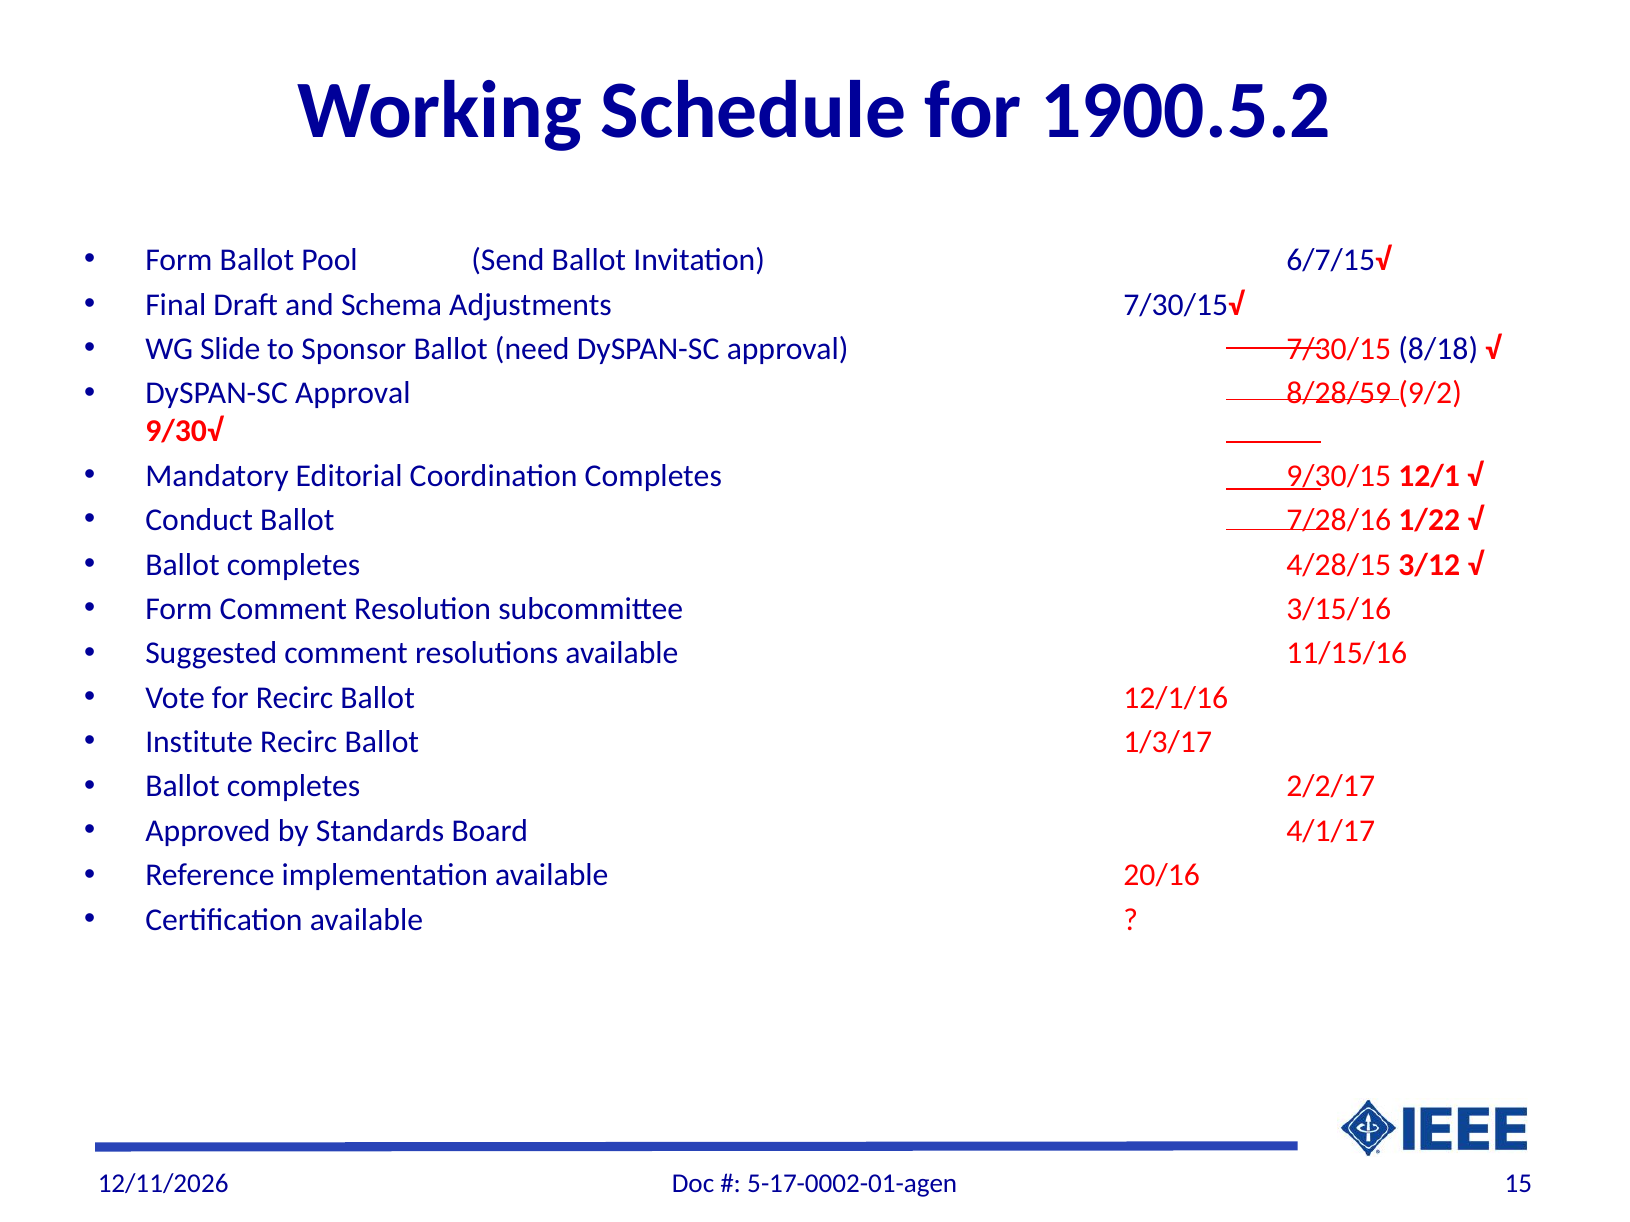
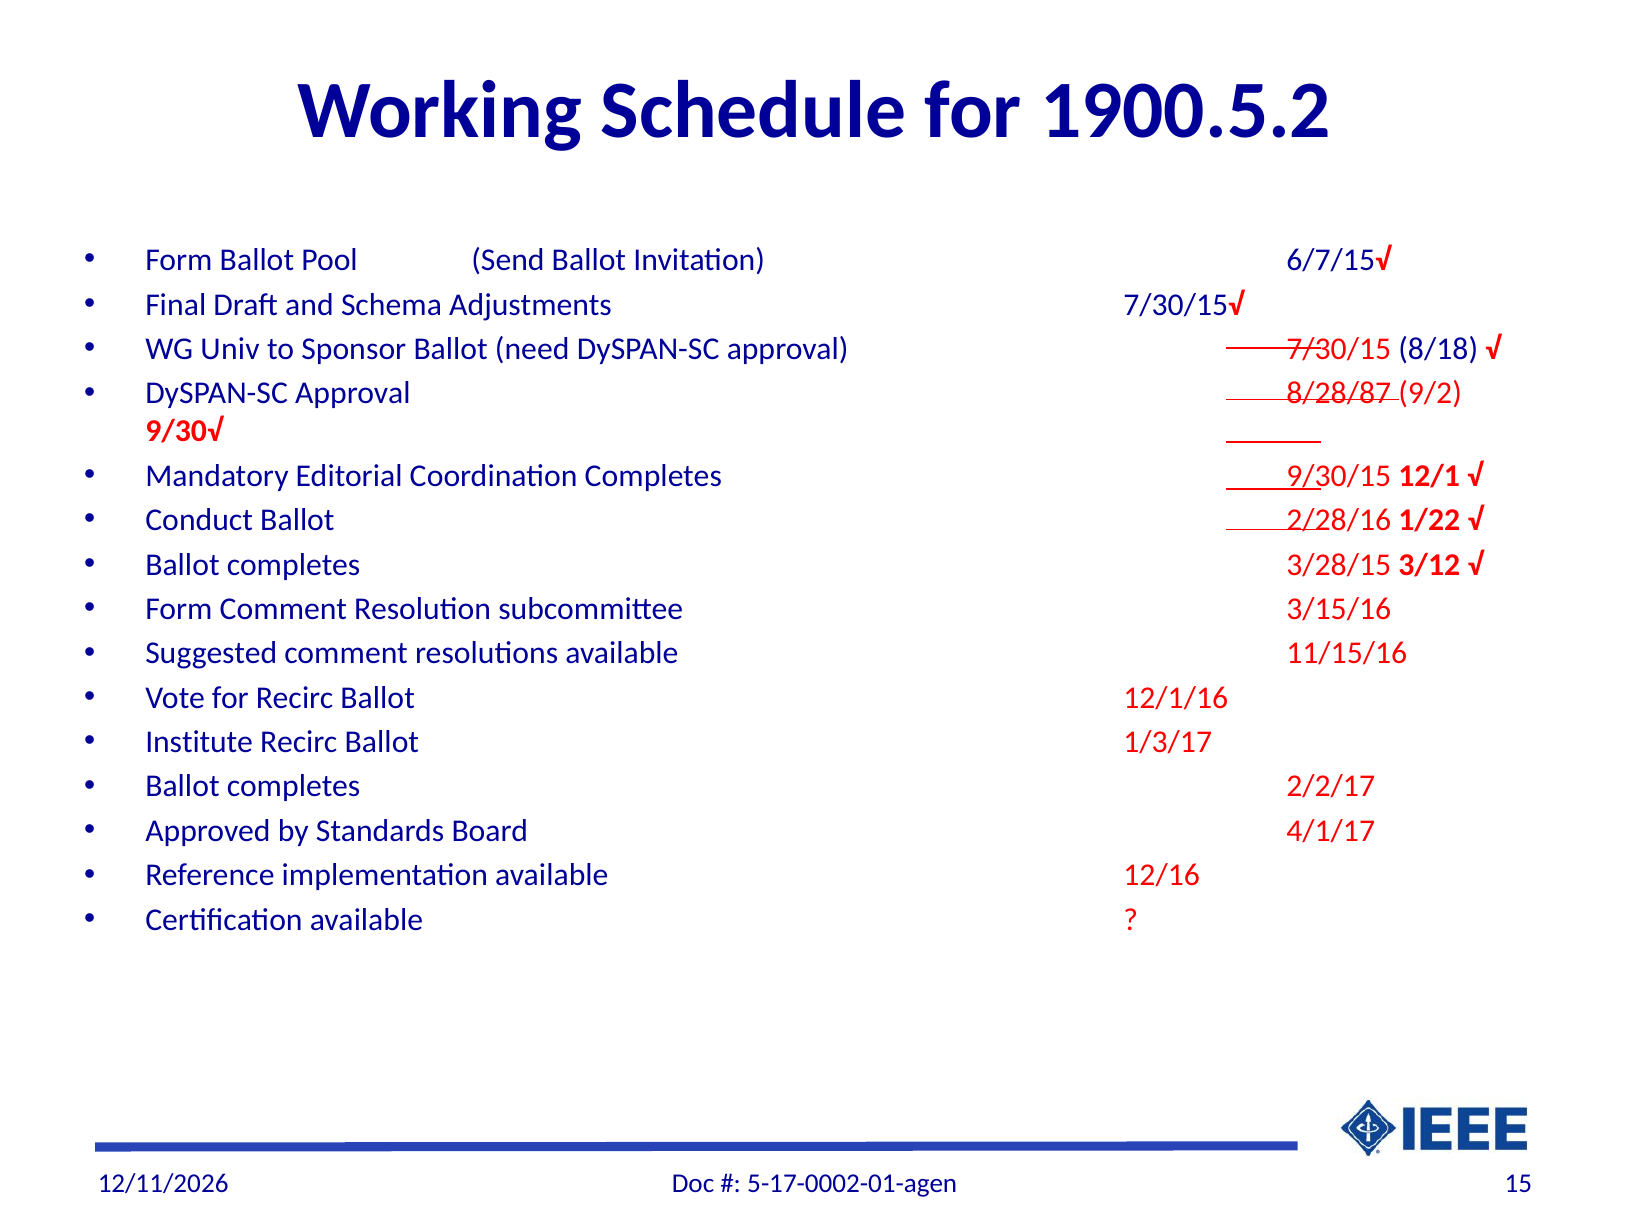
Slide: Slide -> Univ (230, 349)
8/28/59: 8/28/59 -> 8/28/87 (1339, 394)
7/28/16: 7/28/16 -> 2/28/16 (1339, 520)
4/28/15: 4/28/15 -> 3/28/15 (1339, 565)
20/16: 20/16 -> 12/16 (1162, 876)
